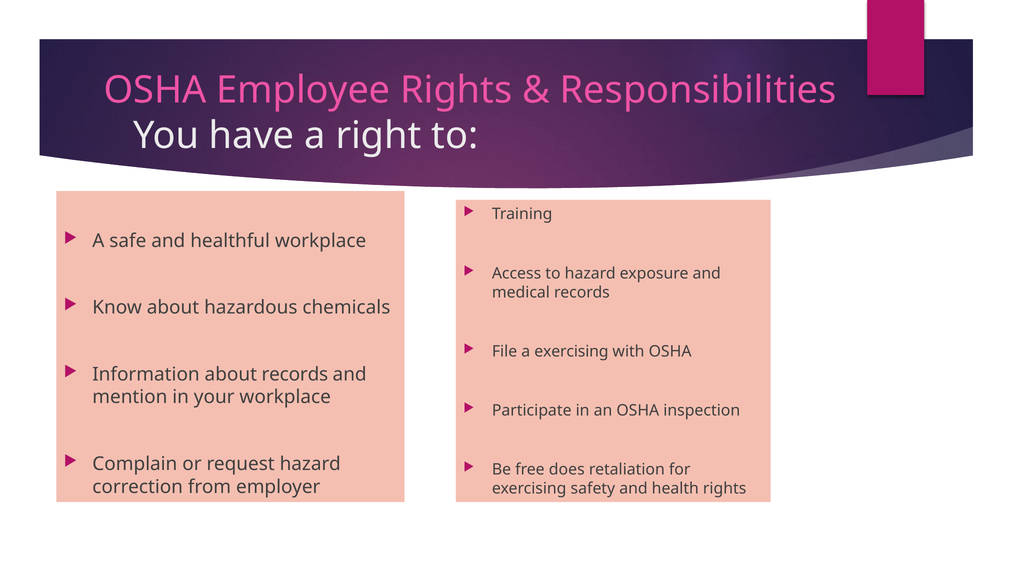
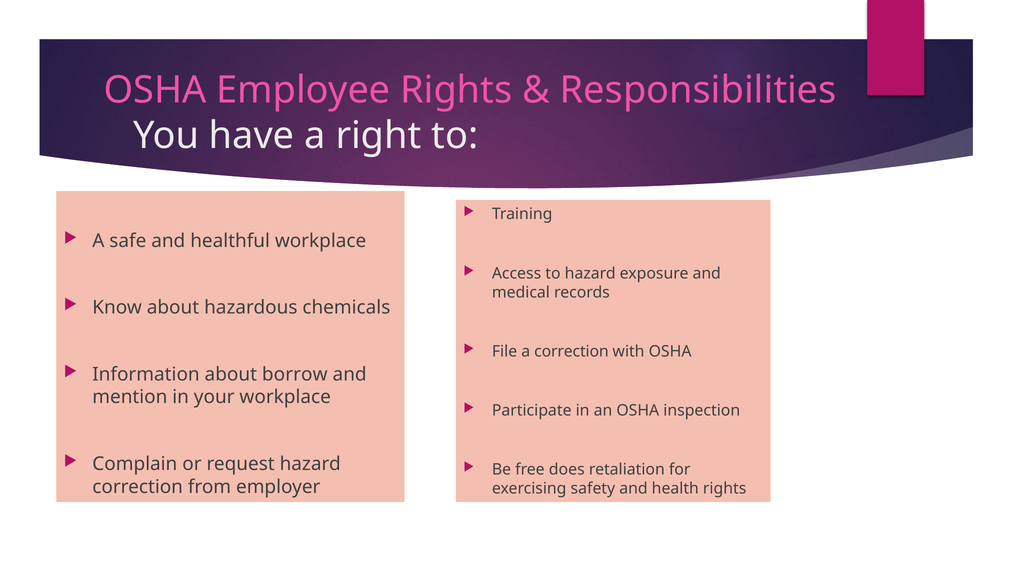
a exercising: exercising -> correction (571, 351)
about records: records -> borrow (295, 374)
